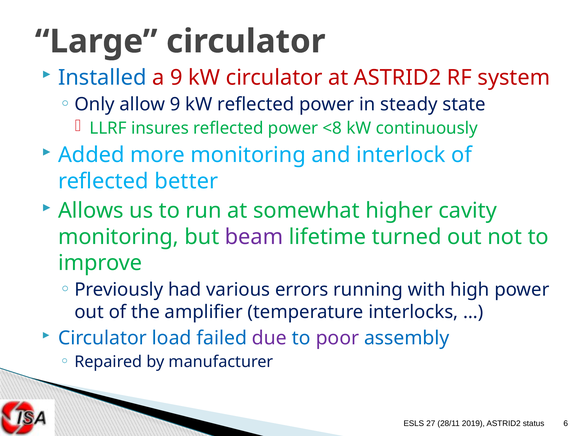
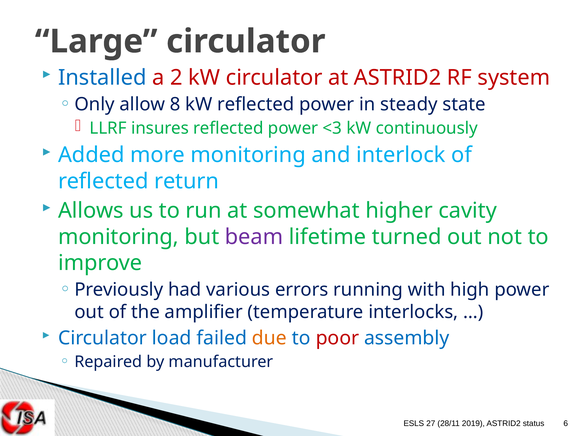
a 9: 9 -> 2 (176, 78)
allow 9: 9 -> 8 (175, 104)
<8: <8 -> <3 (332, 128)
better: better -> return (187, 181)
due colour: purple -> orange (269, 339)
poor colour: purple -> red (337, 339)
